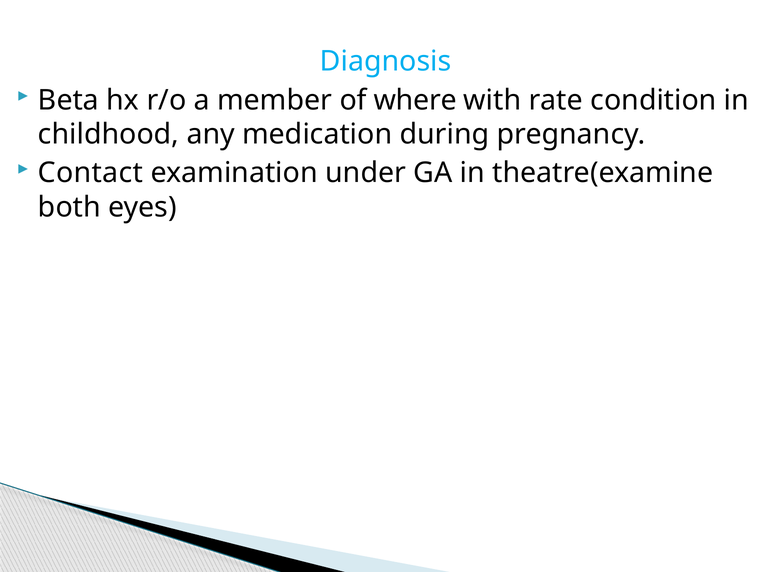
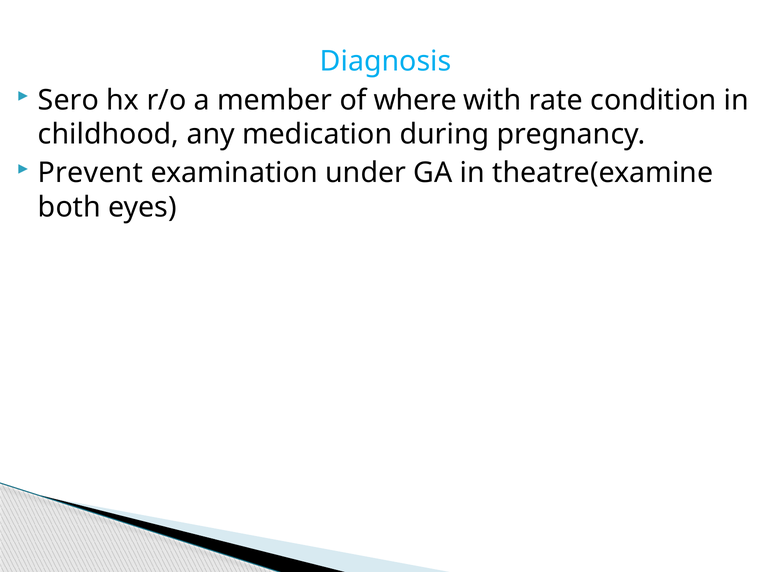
Beta: Beta -> Sero (68, 100)
Contact: Contact -> Prevent (91, 173)
